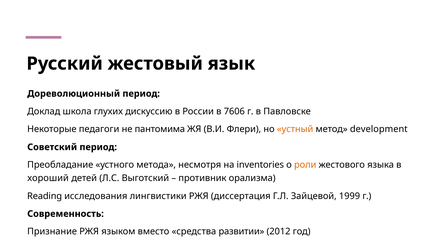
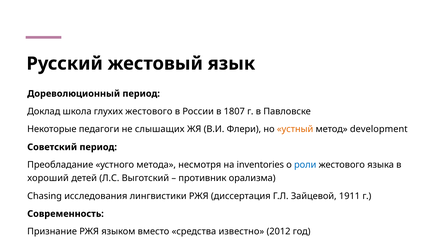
глухих дискуссию: дискуссию -> жестового (149, 111)
7606: 7606 -> 1807 (234, 111)
пантомима: пантомима -> слышащих (160, 129)
роли colour: orange -> blue (305, 165)
Reading: Reading -> Chasing (45, 196)
1999: 1999 -> 1911 (350, 196)
развитии: развитии -> известно (241, 232)
